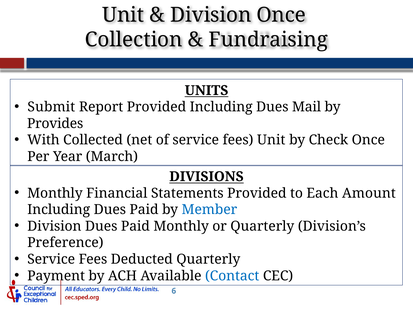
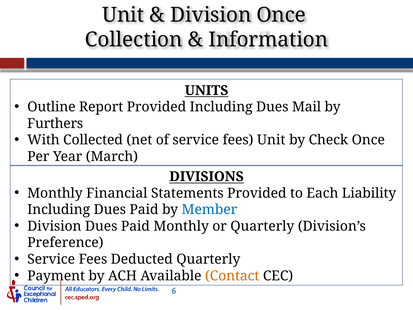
Fundraising: Fundraising -> Information (268, 40)
Submit: Submit -> Outline (51, 107)
Provides: Provides -> Furthers (55, 123)
Amount: Amount -> Liability (369, 193)
Contact colour: blue -> orange (232, 276)
